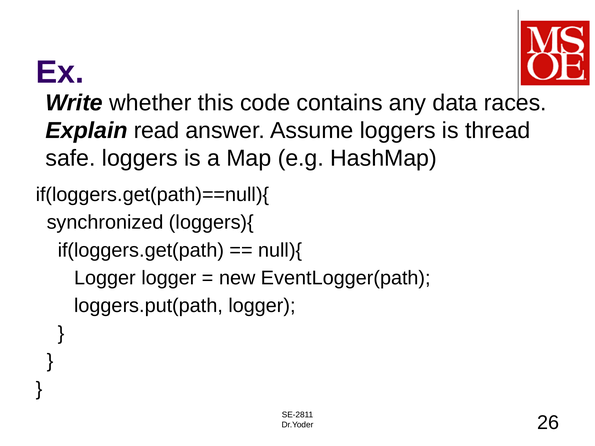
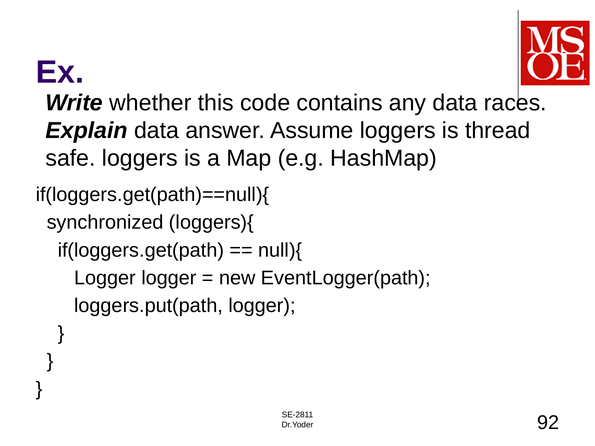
Explain read: read -> data (157, 131)
26: 26 -> 92 (548, 423)
